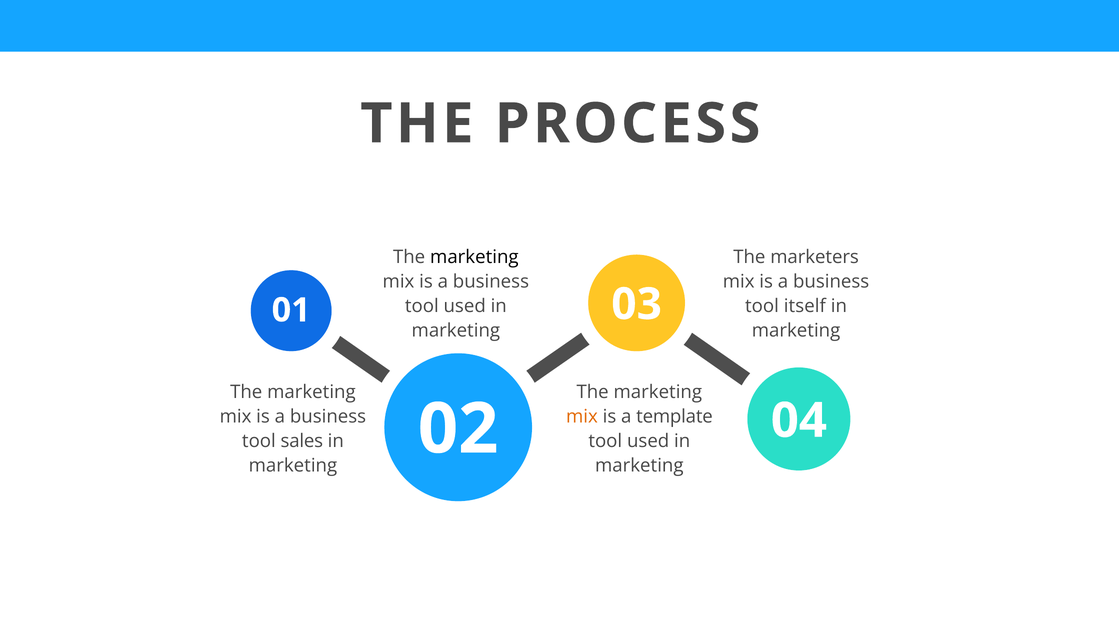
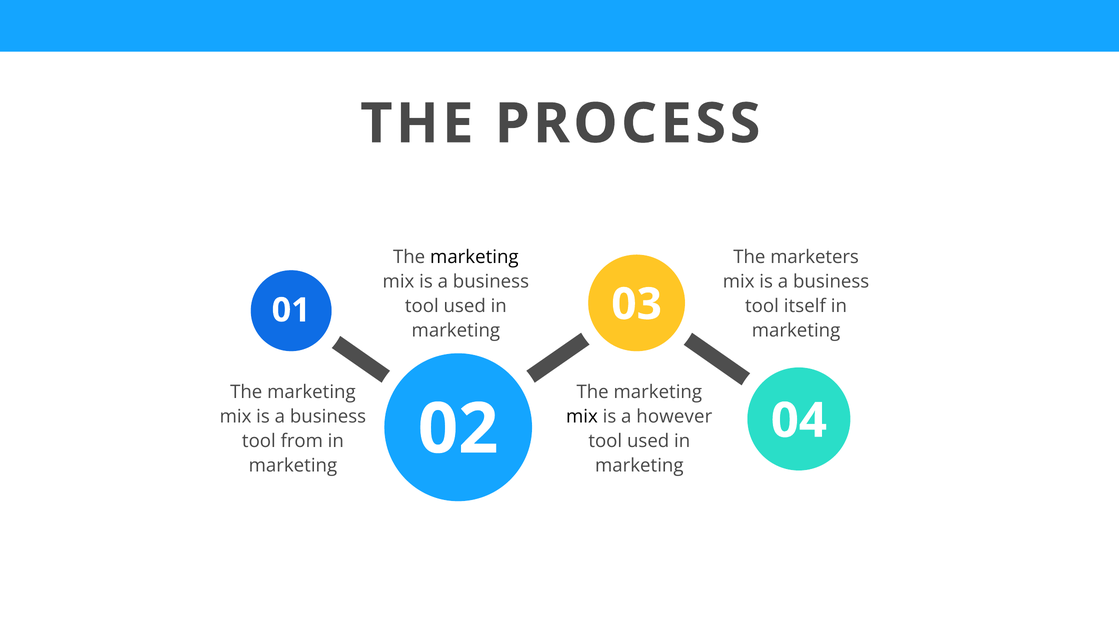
mix colour: orange -> black (582, 416)
template: template -> however (674, 416)
sales: sales -> from (302, 441)
